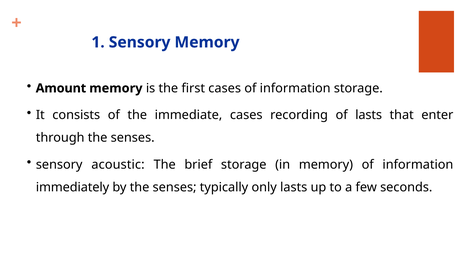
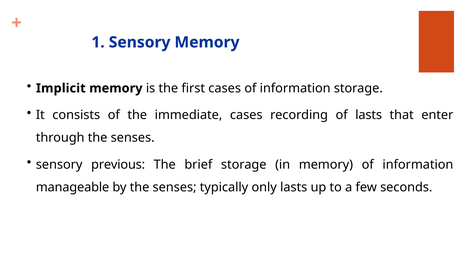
Amount: Amount -> Implicit (61, 88)
acoustic: acoustic -> previous (118, 164)
immediately: immediately -> manageable (73, 187)
